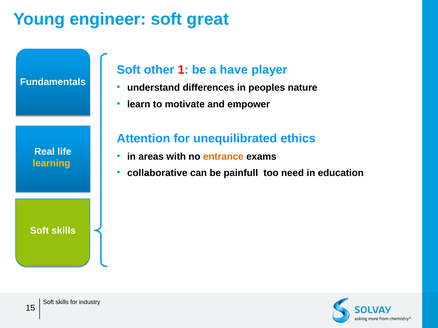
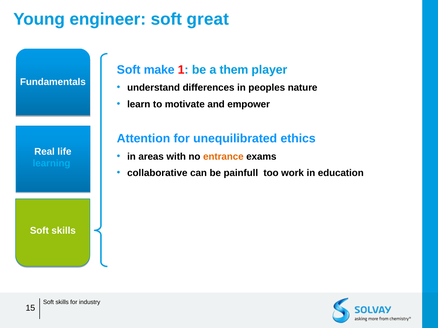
other: other -> make (159, 70)
have: have -> them (234, 70)
learning colour: yellow -> light blue (52, 164)
need: need -> work (293, 173)
